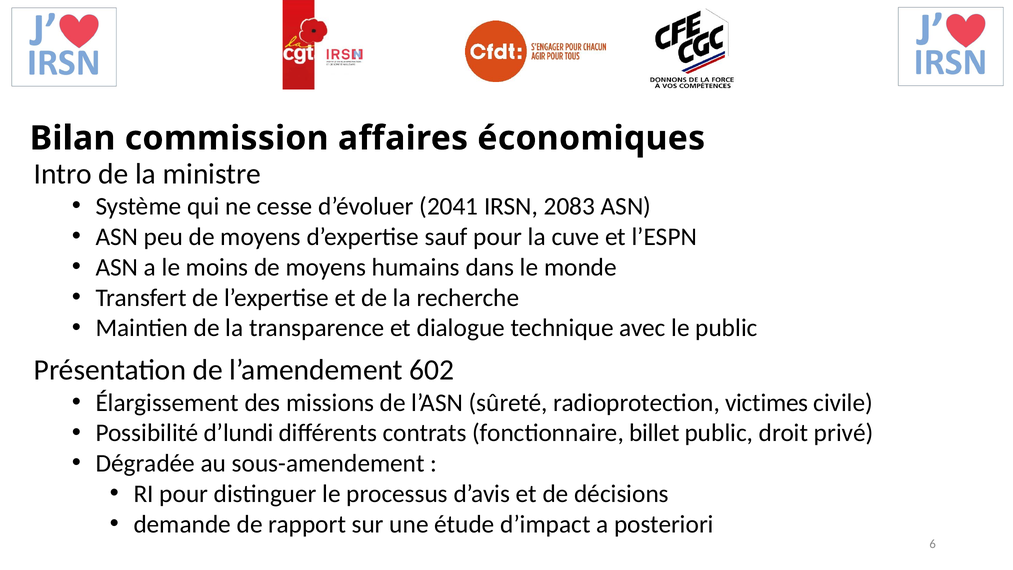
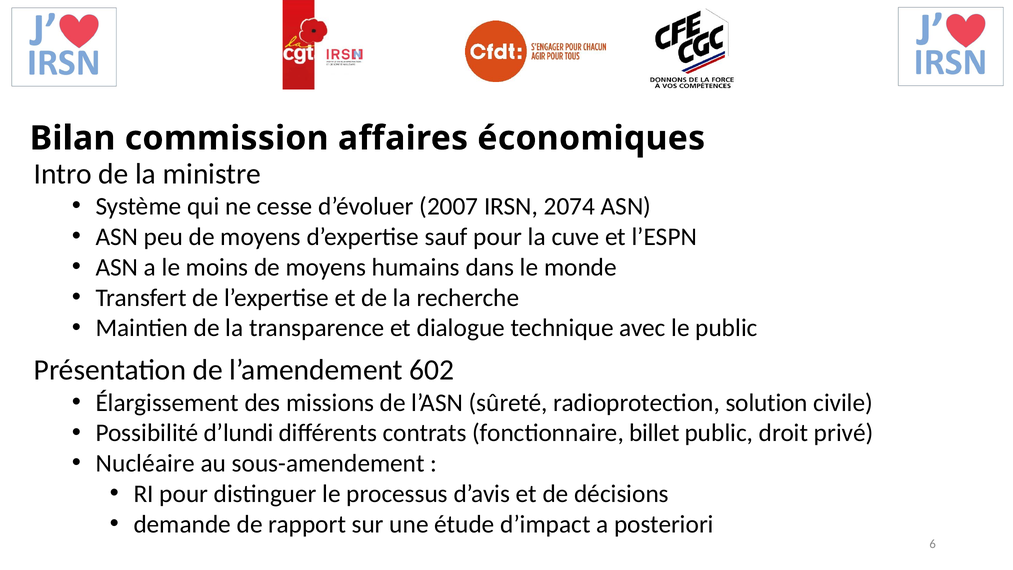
2041: 2041 -> 2007 (449, 206)
2083: 2083 -> 2074 (569, 206)
victimes: victimes -> solution (767, 403)
Dégradée: Dégradée -> Nucléaire (145, 463)
